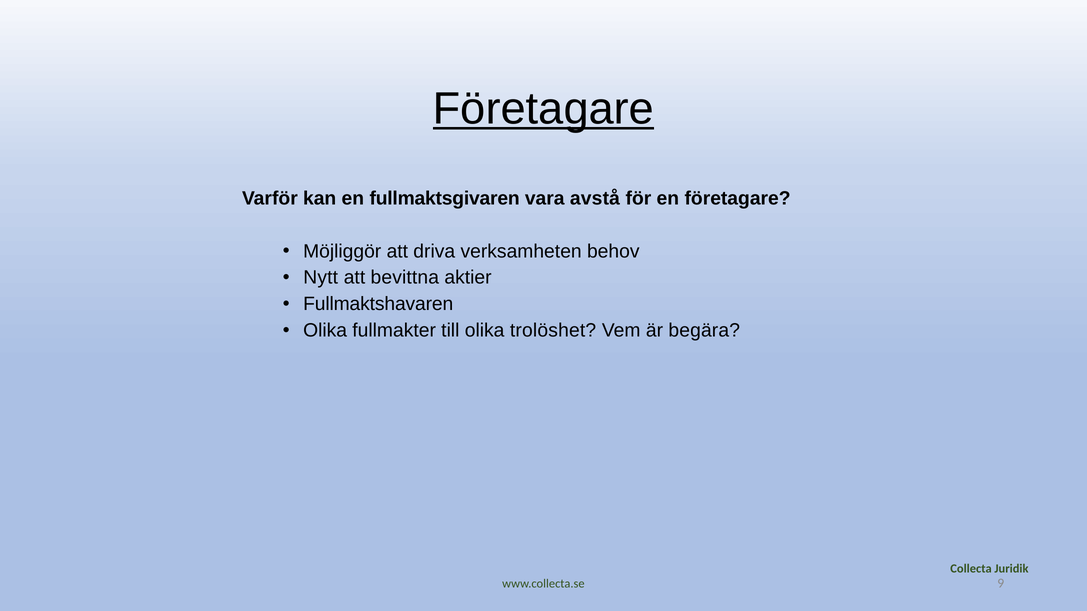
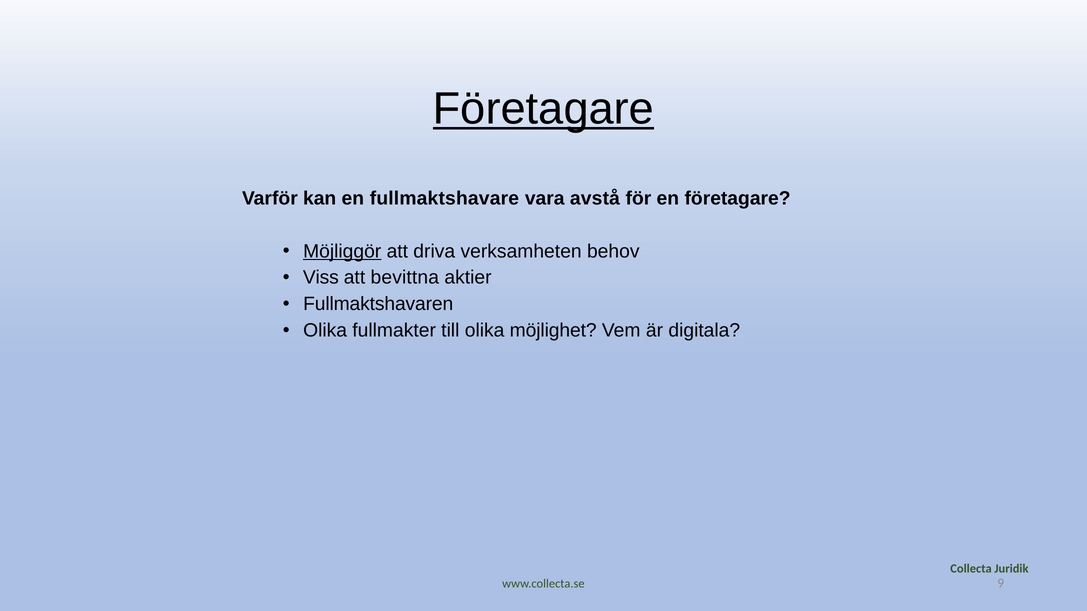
fullmaktsgivaren: fullmaktsgivaren -> fullmaktshavare (444, 198)
Möjliggör underline: none -> present (342, 251)
Nytt: Nytt -> Viss (321, 278)
trolöshet: trolöshet -> möjlighet (553, 331)
begära: begära -> digitala (704, 331)
